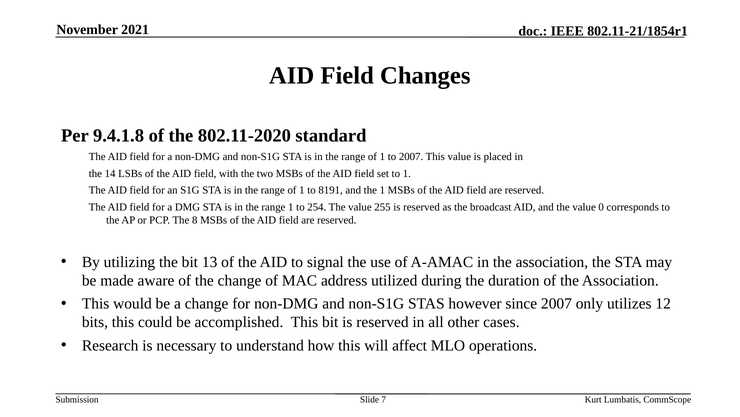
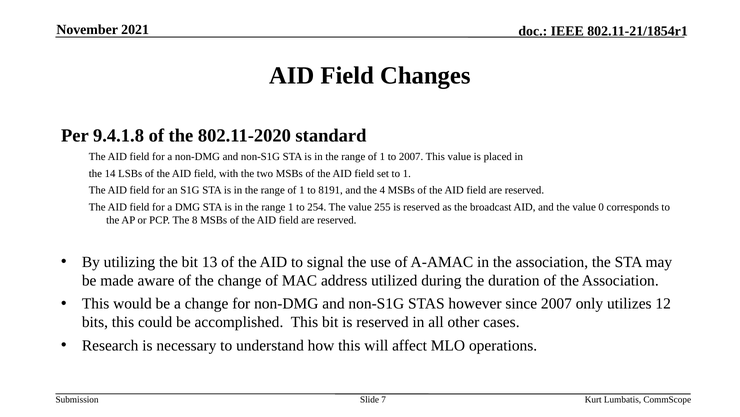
the 1: 1 -> 4 (382, 190)
